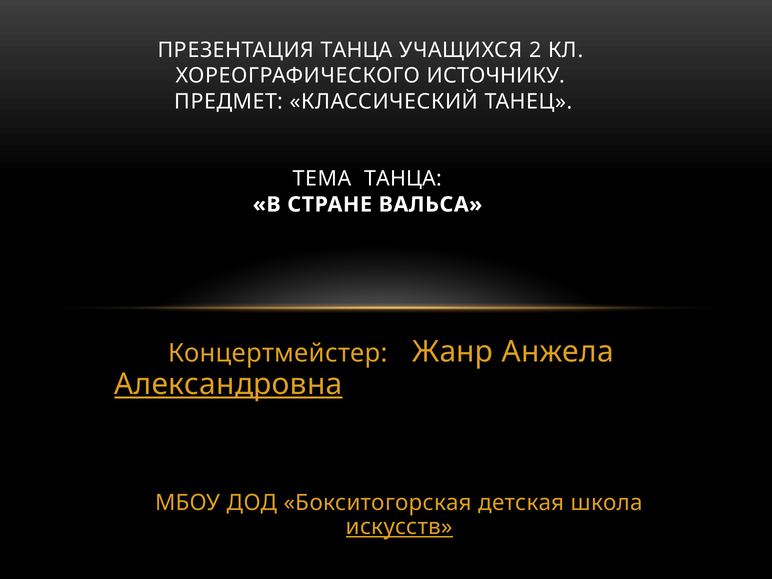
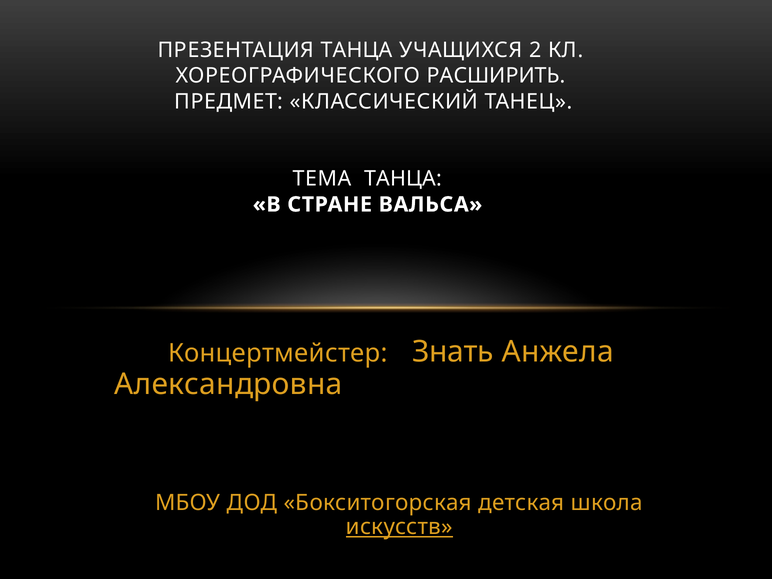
ИСТОЧНИКУ: ИСТОЧНИКУ -> РАСШИРИТЬ (496, 76)
Жанр: Жанр -> Знать (453, 352)
Александровна underline: present -> none (228, 385)
